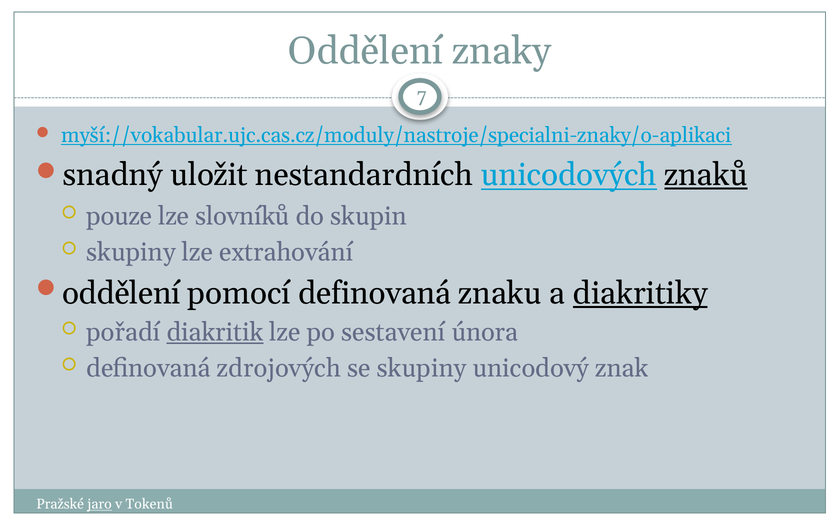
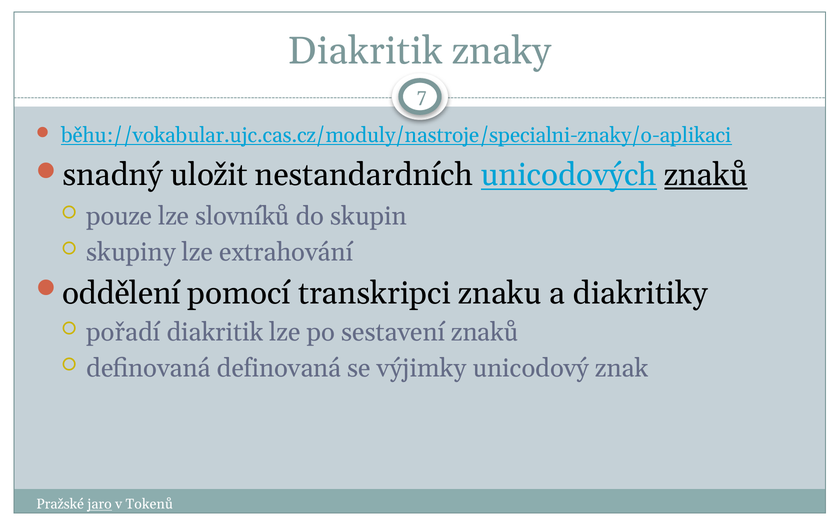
Oddělení: Oddělení -> Diakritik (365, 51)
myší://vokabular.ujc.cas.cz/moduly/nastroje/specialni-znaky/o-aplikaci: myší://vokabular.ujc.cas.cz/moduly/nastroje/specialni-znaky/o-aplikaci -> běhu://vokabular.ujc.cas.cz/moduly/nastroje/specialni-znaky/o-aplikaci (396, 135)
pomocí definovaná: definovaná -> transkripci (374, 293)
diakritiky underline: present -> none (640, 293)
diakritik underline: present -> none (215, 332)
sestavení února: února -> znaků (485, 332)
definovaná zdrojových: zdrojových -> definovaná (279, 368)
se skupiny: skupiny -> výjimky (422, 368)
